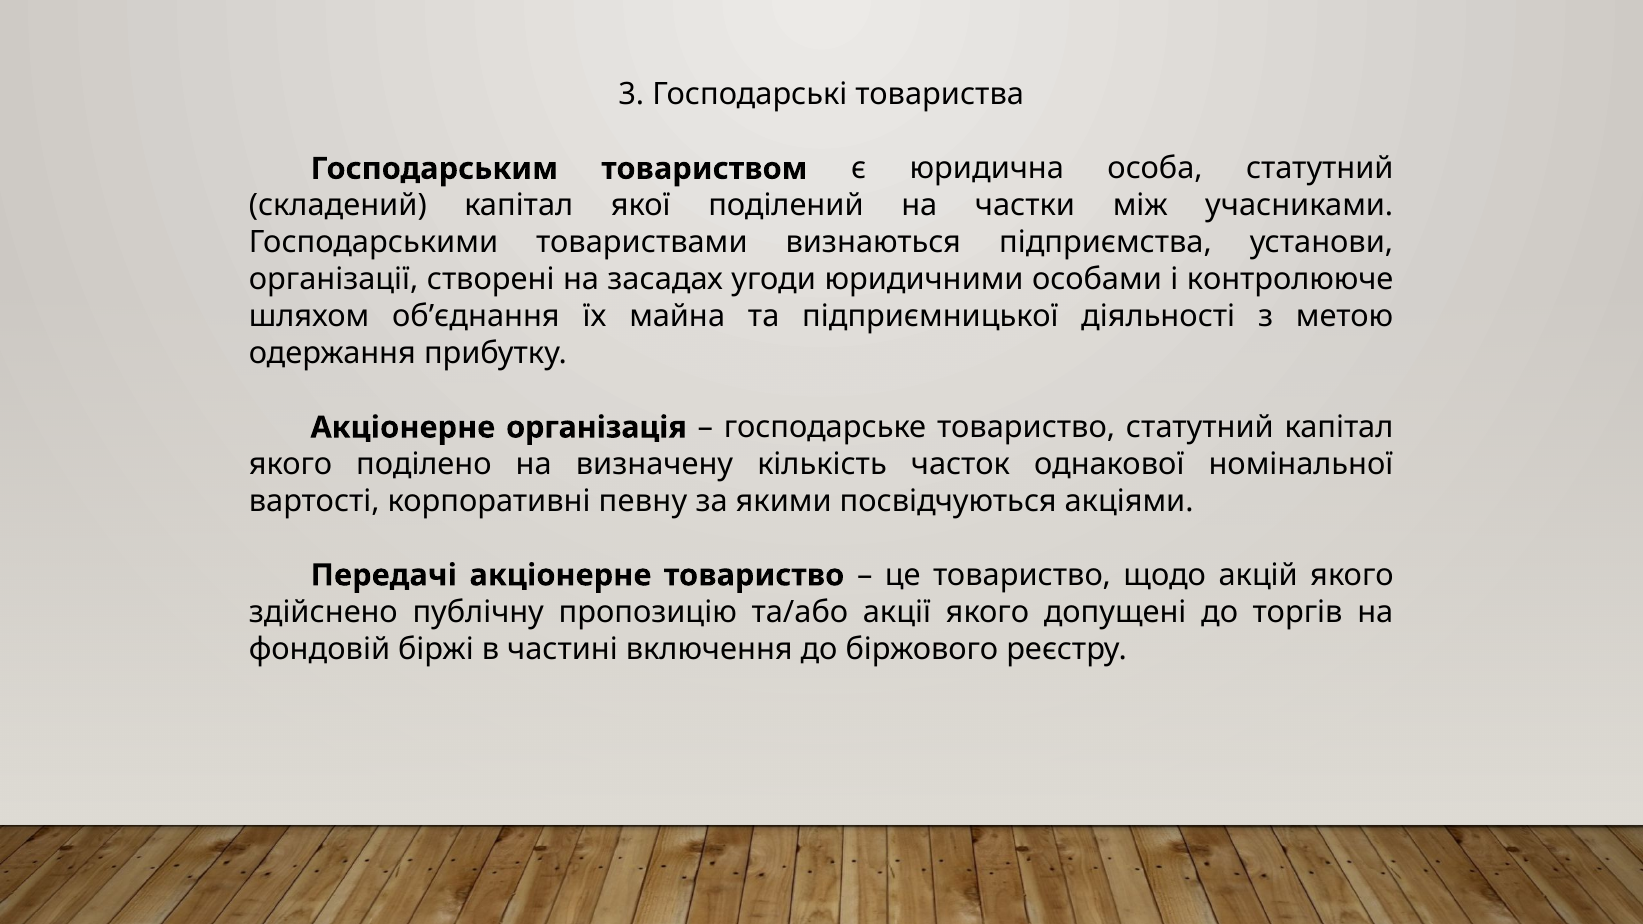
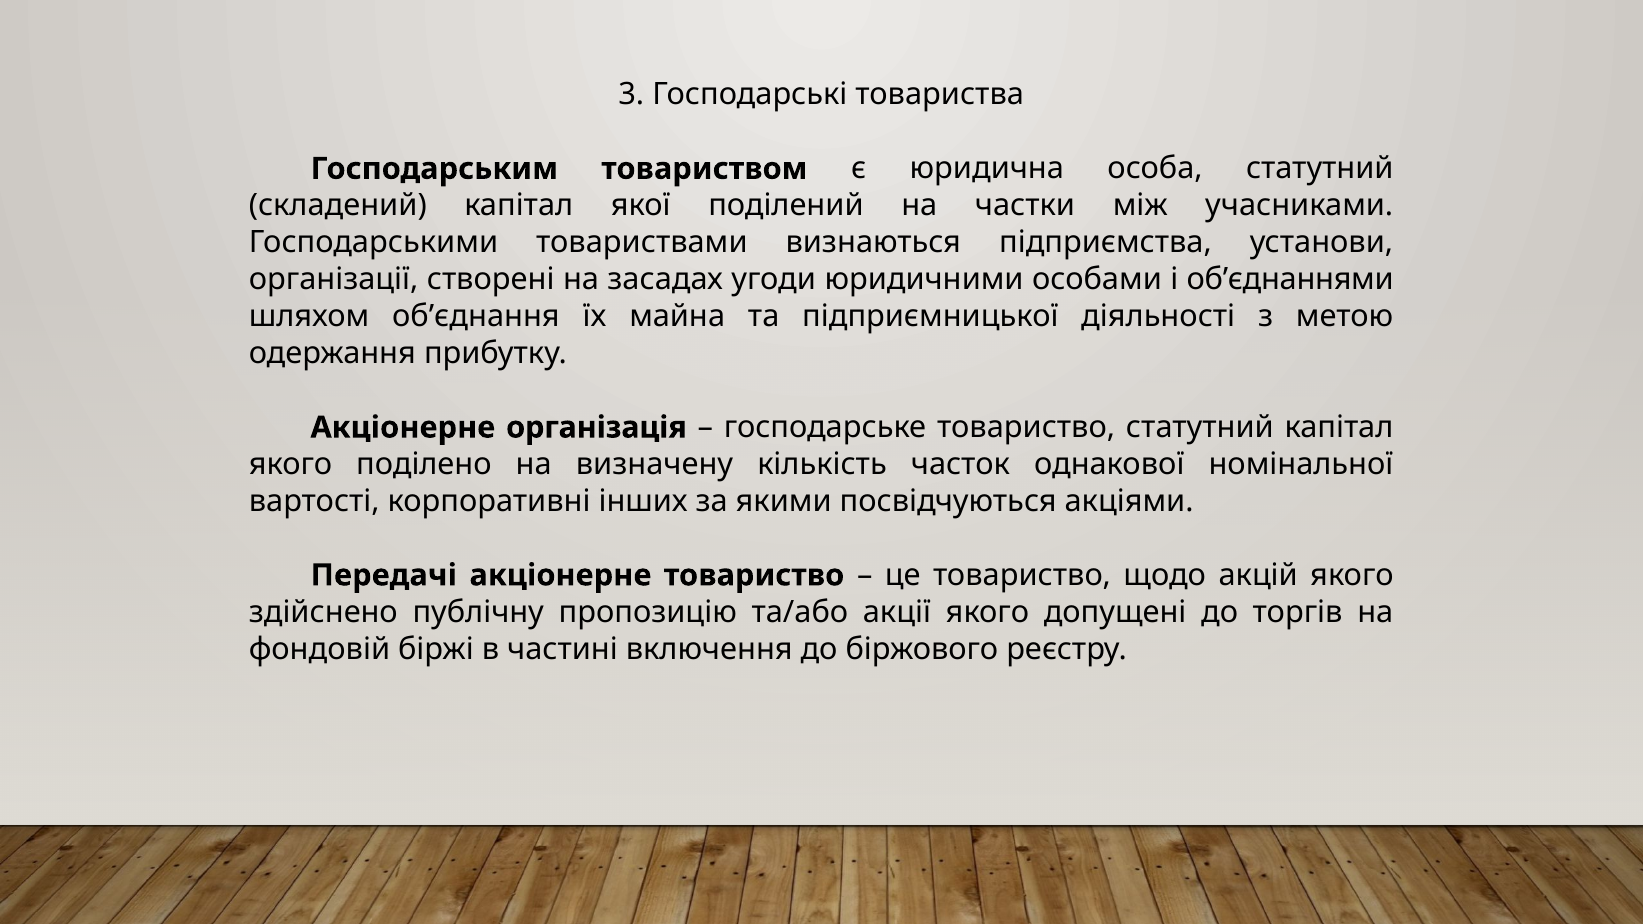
контролююче: контролююче -> обʼєднаннями (1290, 280)
певну: певну -> інших (643, 501)
